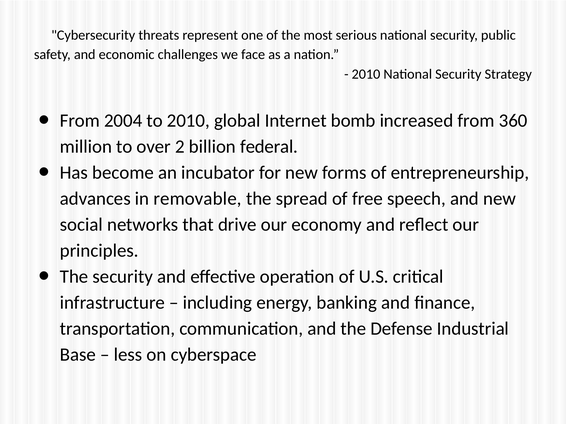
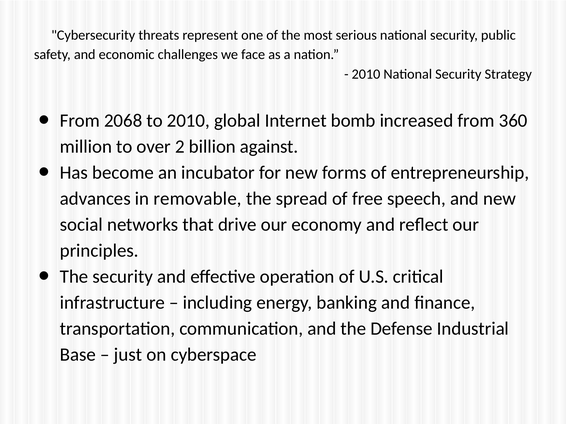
2004: 2004 -> 2068 (123, 121)
federal: federal -> against (269, 147)
less: less -> just (128, 355)
